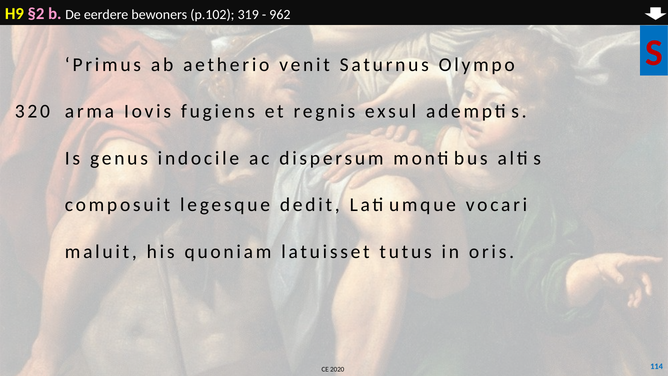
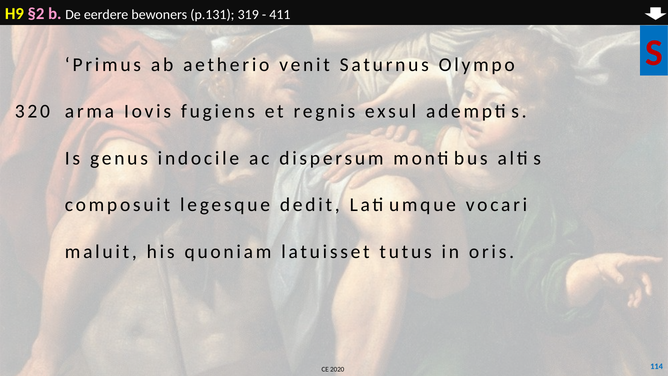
p.102: p.102 -> p.131 (212, 15)
962: 962 -> 411 (280, 15)
